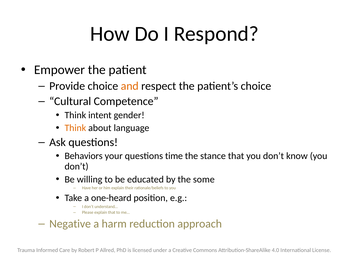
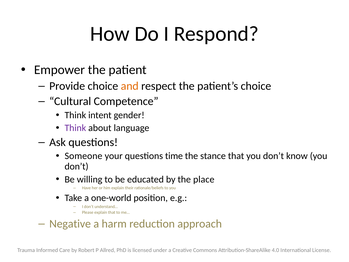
Think colour: orange -> purple (75, 128)
Behaviors: Behaviors -> Someone (84, 156)
some: some -> place (204, 179)
one-heard: one-heard -> one-world (111, 198)
